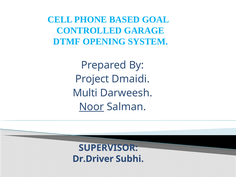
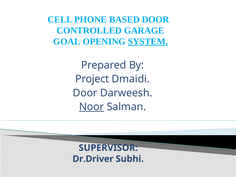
BASED GOAL: GOAL -> DOOR (156, 20)
DTMF: DTMF -> GOAL (67, 42)
SYSTEM underline: none -> present (148, 42)
Multi: Multi -> Door (85, 93)
